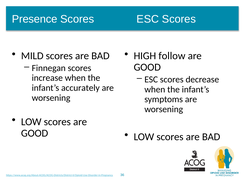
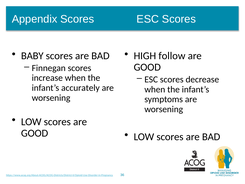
Presence: Presence -> Appendix (35, 19)
MILD: MILD -> BABY (32, 56)
